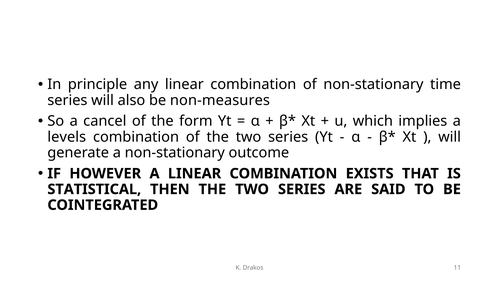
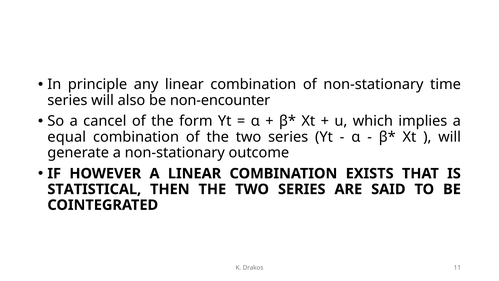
non-measures: non-measures -> non-encounter (220, 100)
levels: levels -> equal (67, 137)
